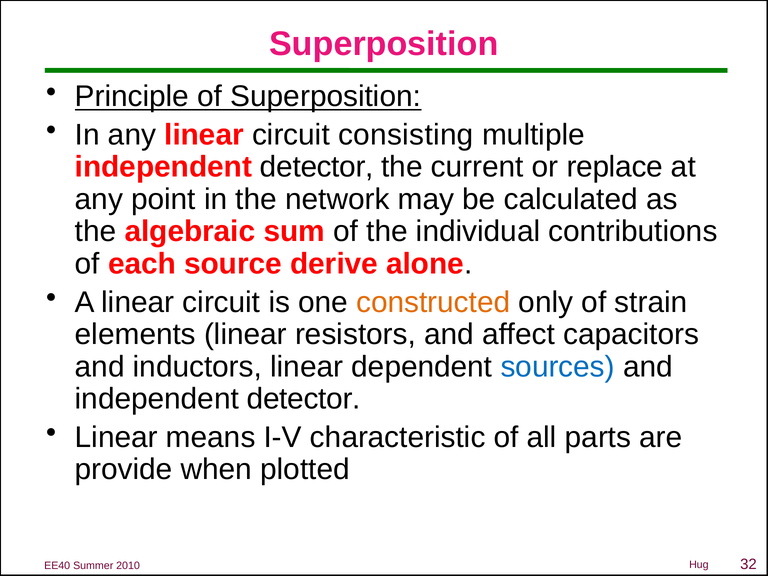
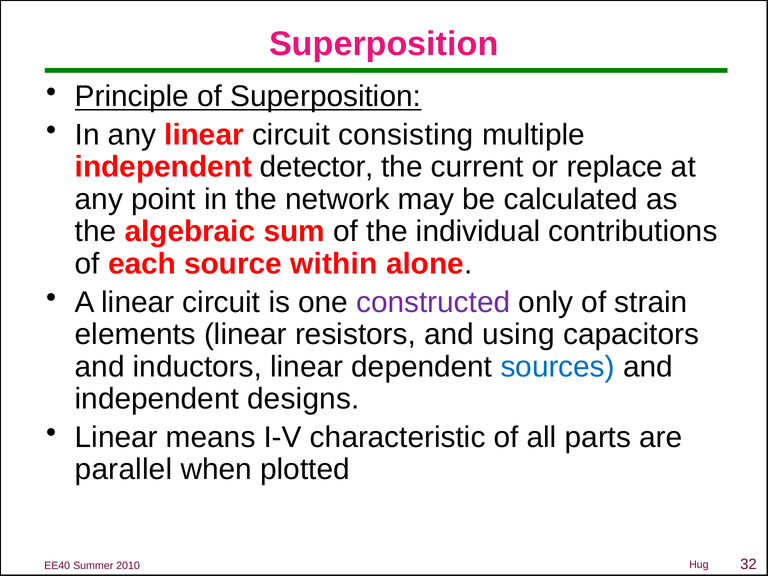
derive: derive -> within (334, 264)
constructed colour: orange -> purple (433, 302)
affect: affect -> using (518, 334)
detector: detector -> designs (303, 399)
provide: provide -> parallel (124, 469)
